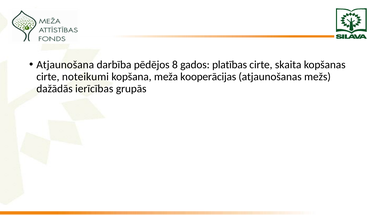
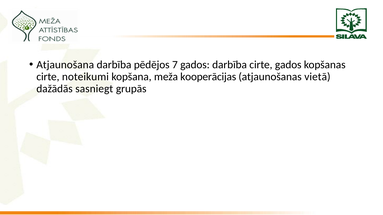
8: 8 -> 7 (175, 65)
gados platības: platības -> darbība (230, 65)
cirte skaita: skaita -> gados (288, 65)
mežs: mežs -> vietā (317, 77)
ierīcības: ierīcības -> sasniegt (94, 89)
